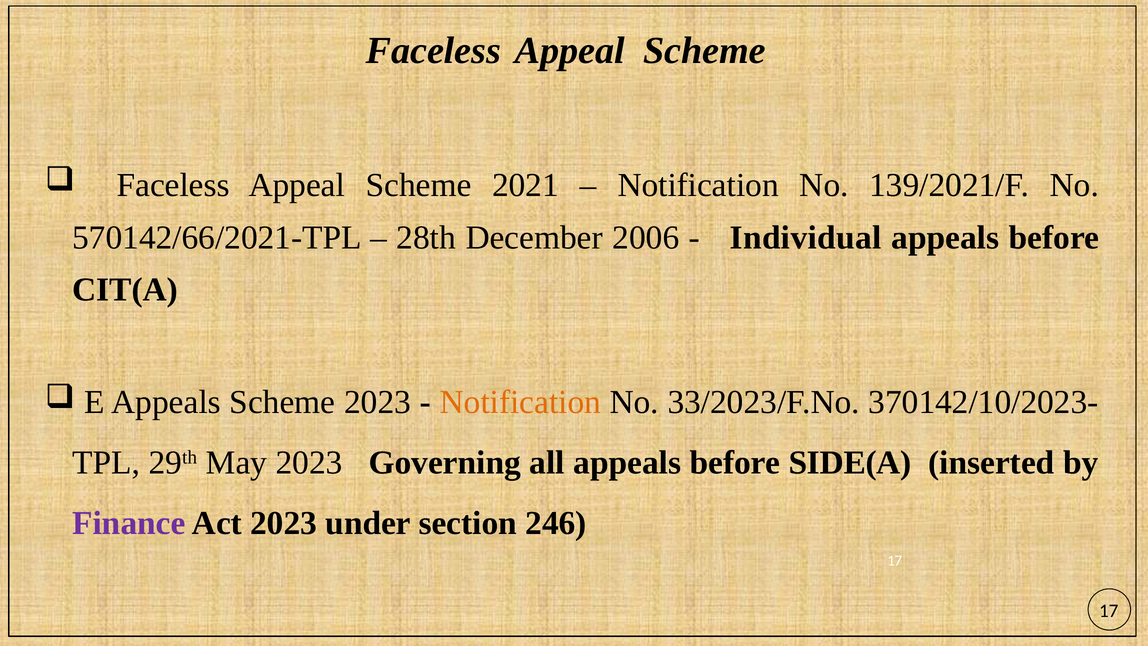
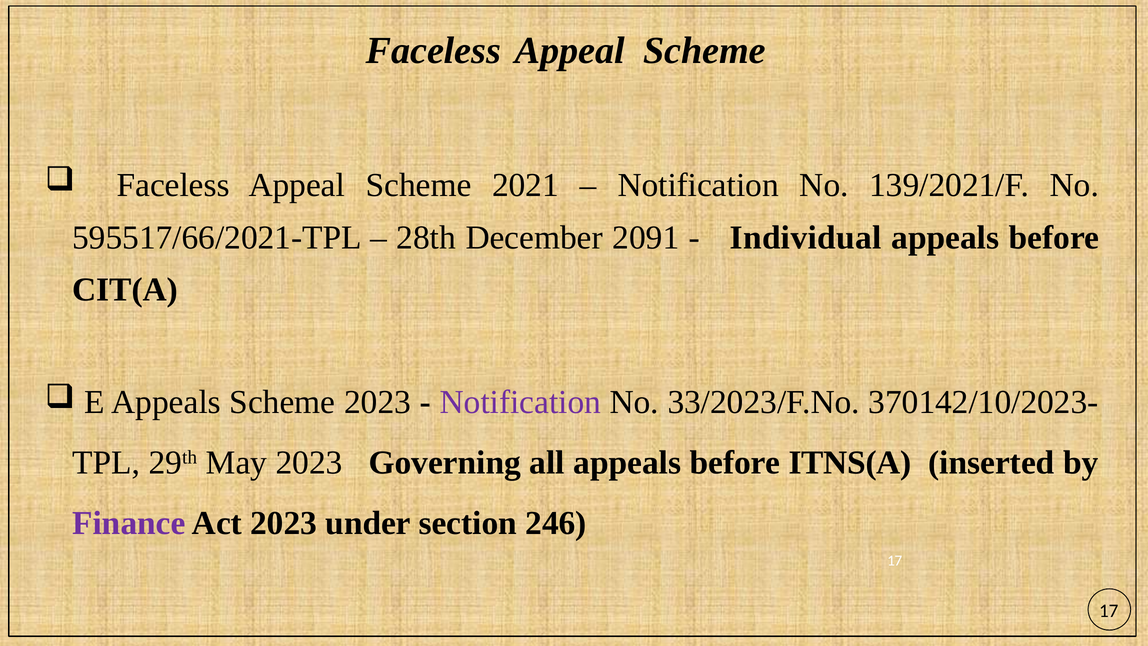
570142/66/2021-TPL: 570142/66/2021-TPL -> 595517/66/2021-TPL (217, 237)
2006: 2006 -> 2091 (646, 237)
Notification colour: orange -> purple (520, 402)
SIDE(A: SIDE(A -> ITNS(A (850, 463)
